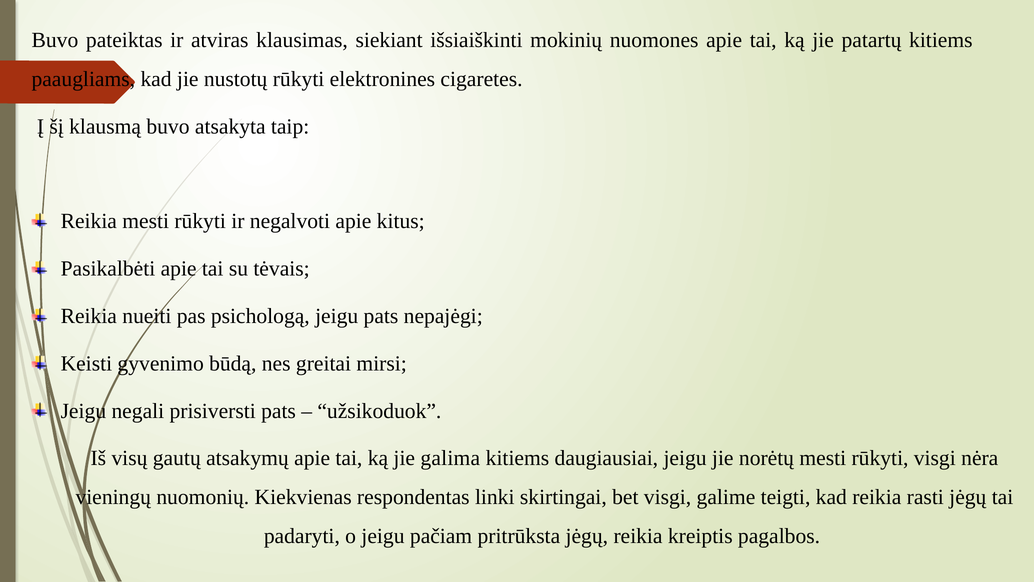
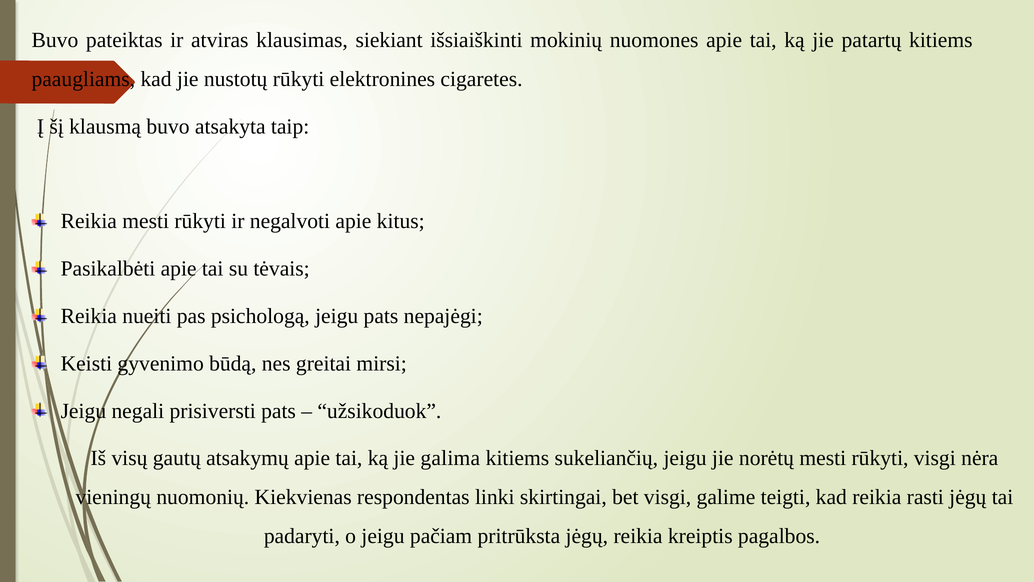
daugiausiai: daugiausiai -> sukeliančių (606, 458)
